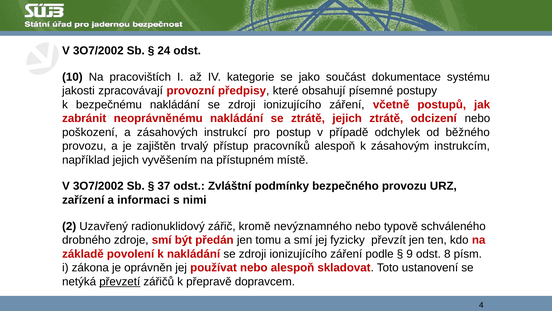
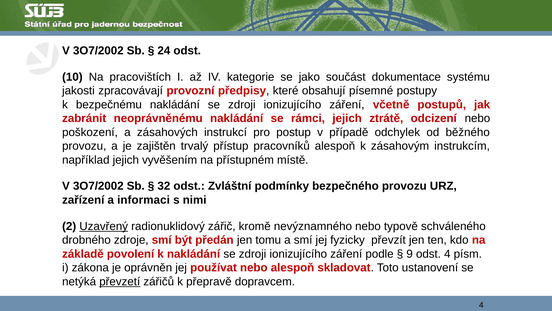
se ztrátě: ztrátě -> rámci (308, 118)
37: 37 -> 32 (164, 186)
Uzavřený underline: none -> present (104, 226)
odst 8: 8 -> 4 (447, 253)
